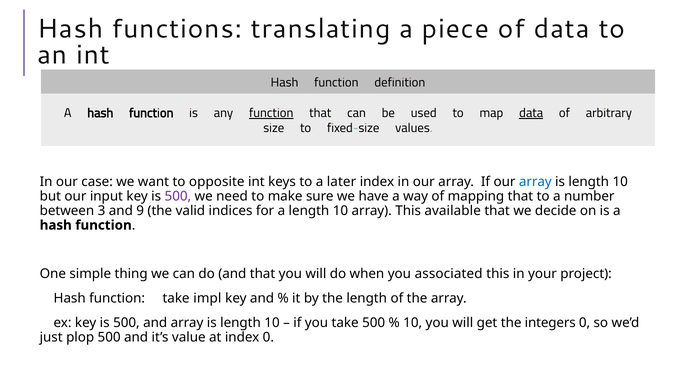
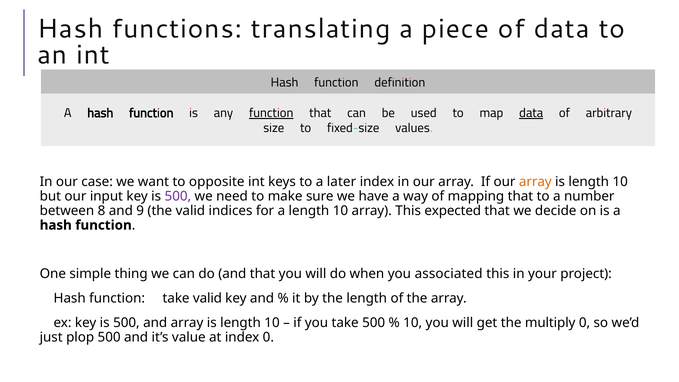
array colour: blue -> orange (535, 182)
3: 3 -> 8 (102, 211)
available: available -> expected (453, 211)
take impl: impl -> valid (207, 298)
integers: integers -> multiply (550, 323)
